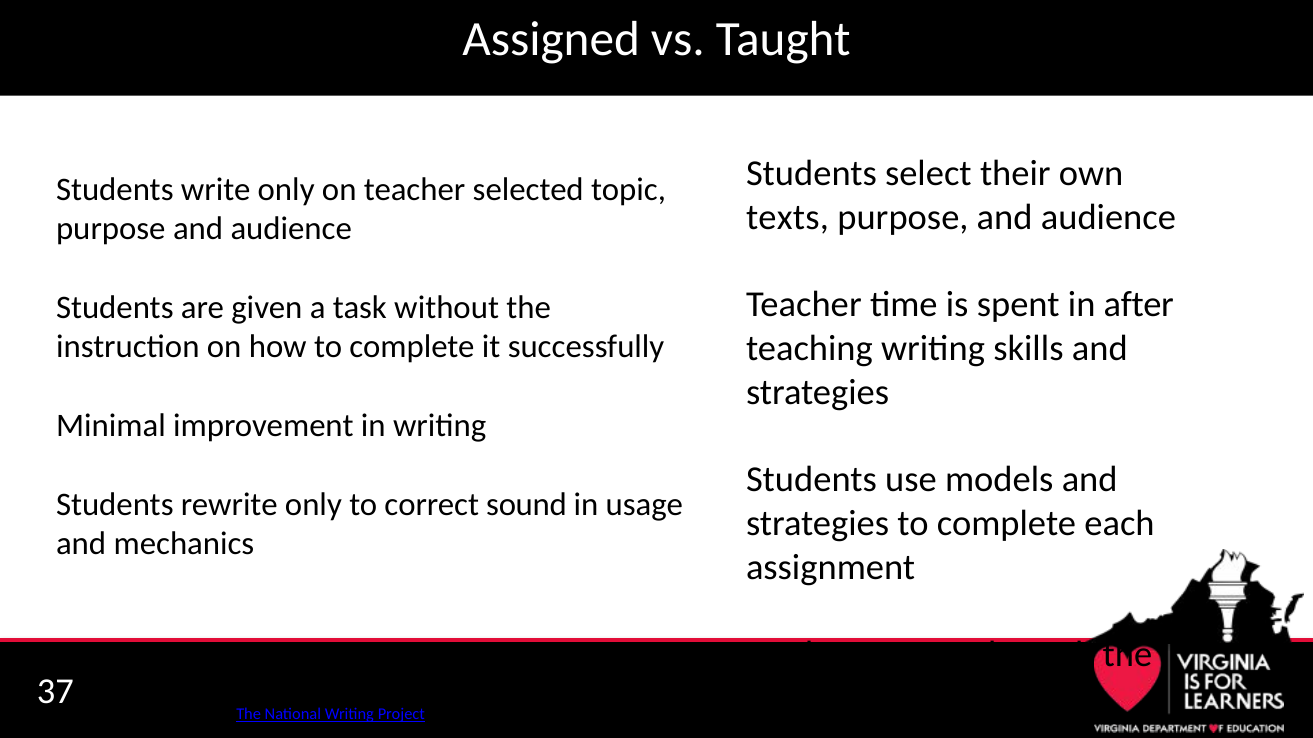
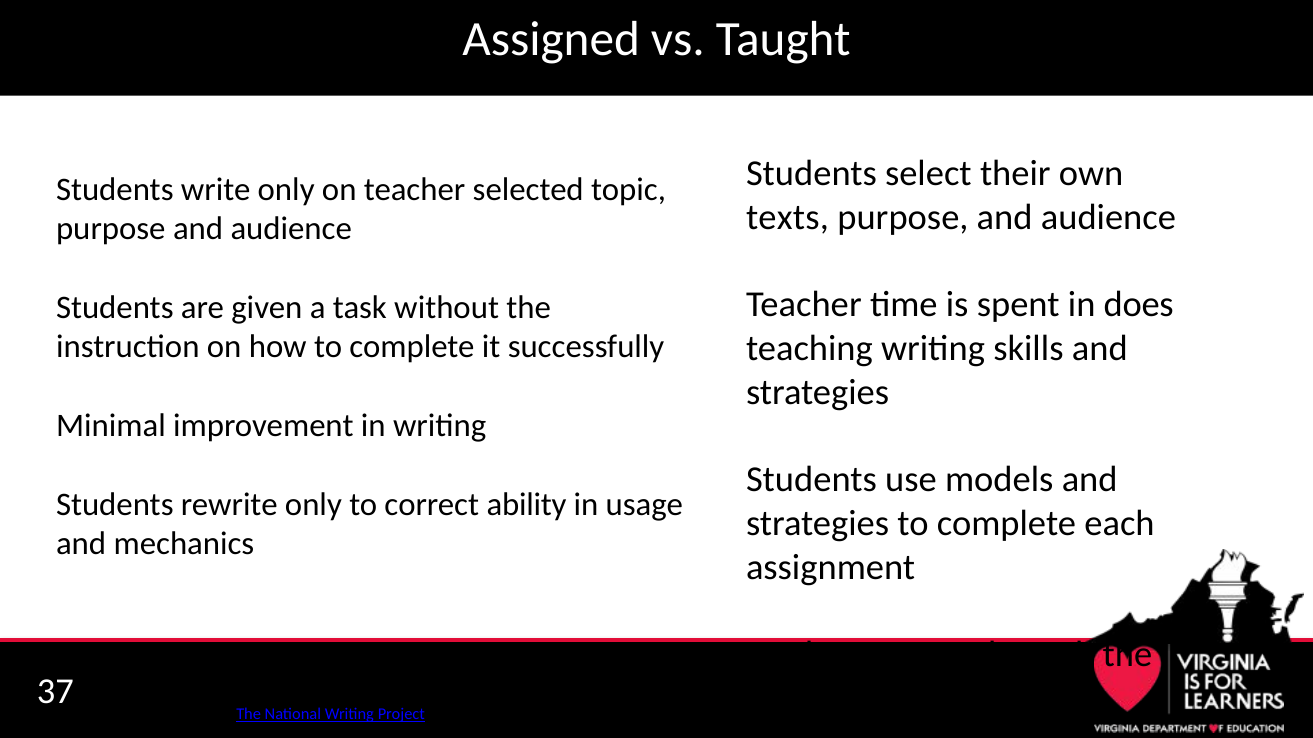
after: after -> does (1139, 305)
sound: sound -> ability (526, 505)
